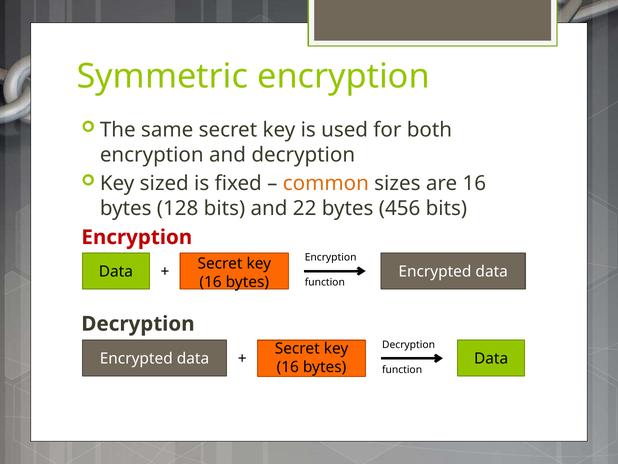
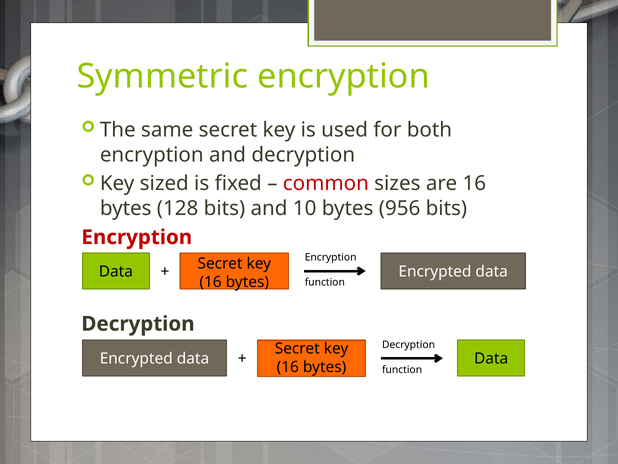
common colour: orange -> red (326, 183)
22: 22 -> 10 (305, 208)
456: 456 -> 956 (400, 208)
